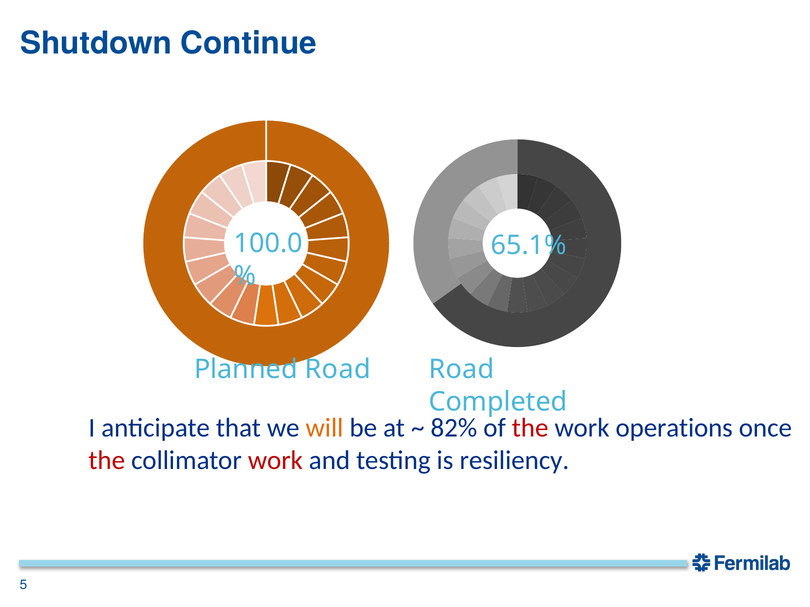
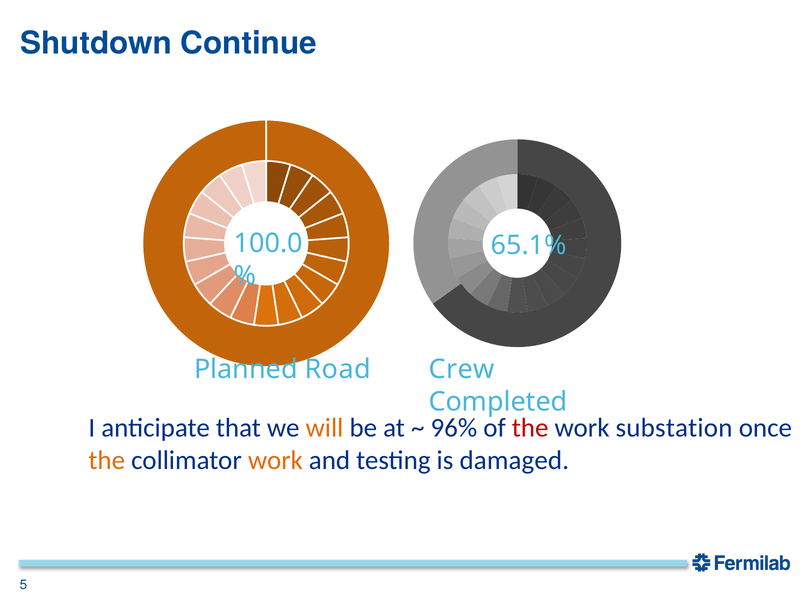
Road: Road -> Crew (462, 370)
82%: 82% -> 96% (454, 428)
operations: operations -> substation (674, 428)
the colour: red -> orange (107, 461)
work colour: red -> orange (275, 461)
resiliency: resiliency -> damaged (514, 461)
